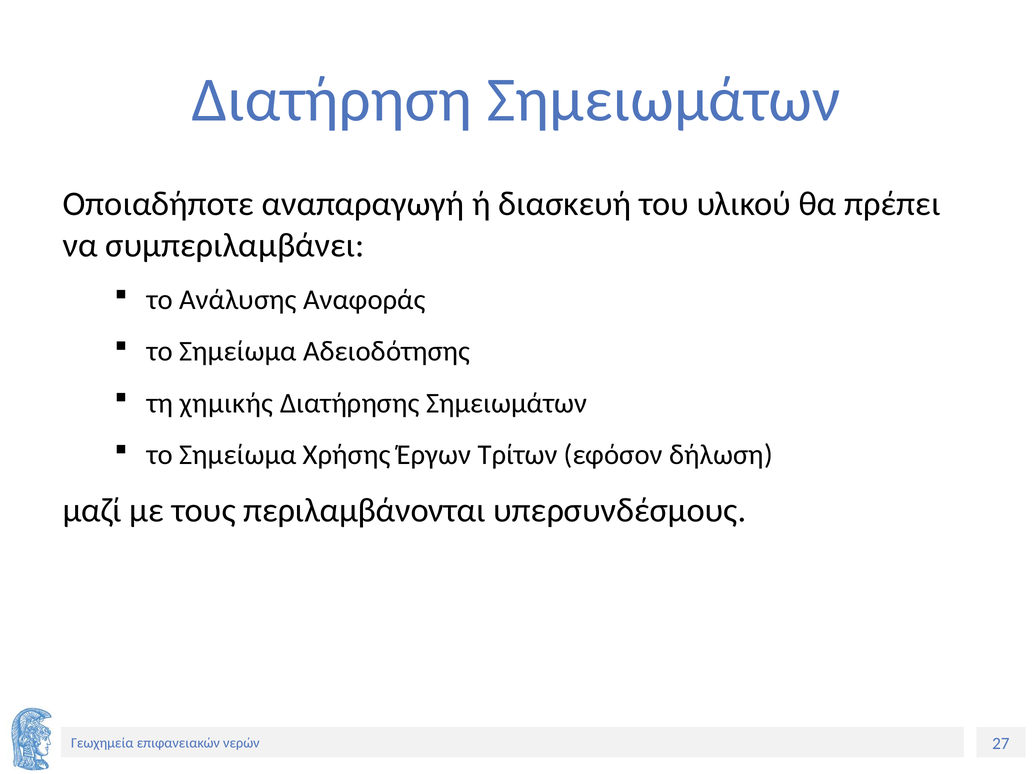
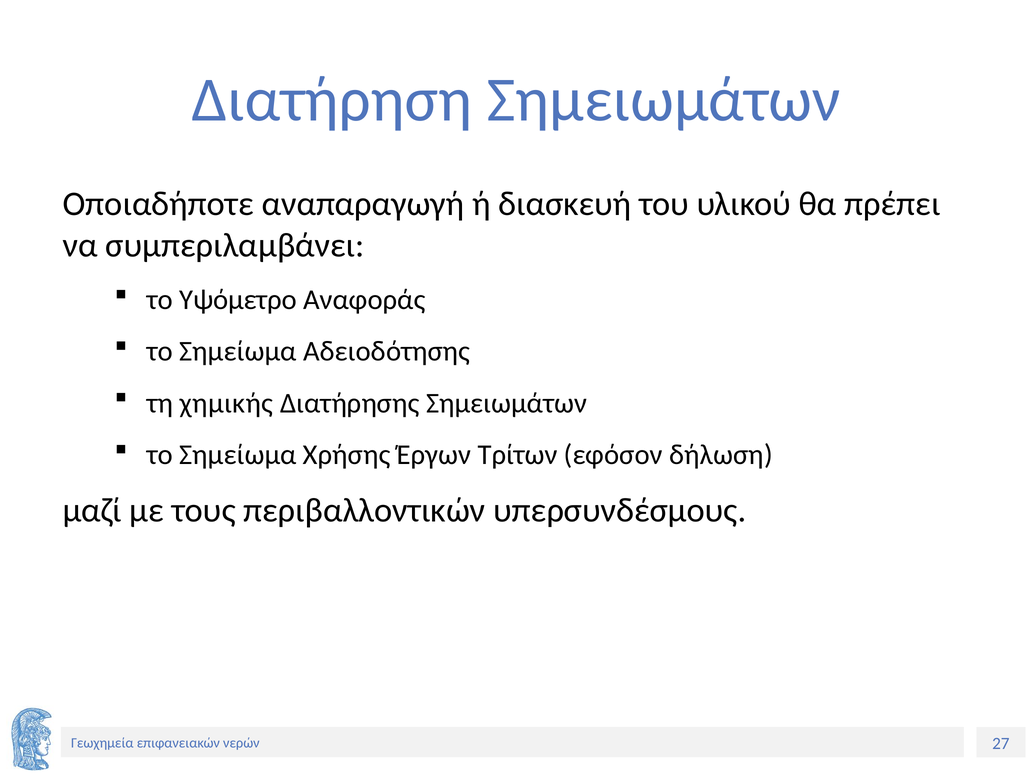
Ανάλυσης: Ανάλυσης -> Υψόμετρο (238, 300)
περιλαμβάνονται: περιλαμβάνονται -> περιβαλλοντικών (364, 511)
